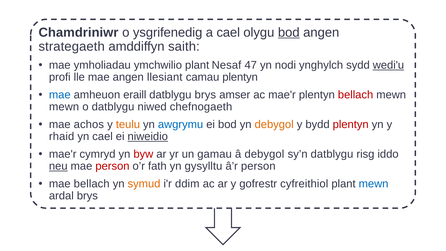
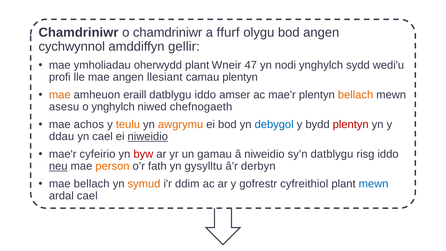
o ysgrifenedig: ysgrifenedig -> chamdriniwr (168, 32)
a cael: cael -> ffurf (228, 32)
bod underline: present -> none (289, 32)
strategaeth: strategaeth -> cychwynnol (72, 47)
saith: saith -> gellir (184, 47)
ymchwilio: ymchwilio -> oherwydd (158, 65)
Nesaf: Nesaf -> Wneir (227, 65)
wedi'u underline: present -> none (388, 65)
mae colour: blue -> orange (60, 95)
datblygu brys: brys -> iddo (205, 95)
bellach colour: red -> orange (356, 95)
mewn: mewn -> asesu (64, 107)
o datblygu: datblygu -> ynghylch (113, 107)
awgrymu colour: blue -> orange (181, 124)
debygol colour: orange -> blue (274, 124)
rhaid: rhaid -> ddau (62, 136)
cymryd: cymryd -> cyfeirio (97, 154)
â debygol: debygol -> niweidio (264, 154)
person colour: red -> orange (112, 166)
â’r person: person -> derbyn (258, 166)
ardal brys: brys -> cael (87, 196)
